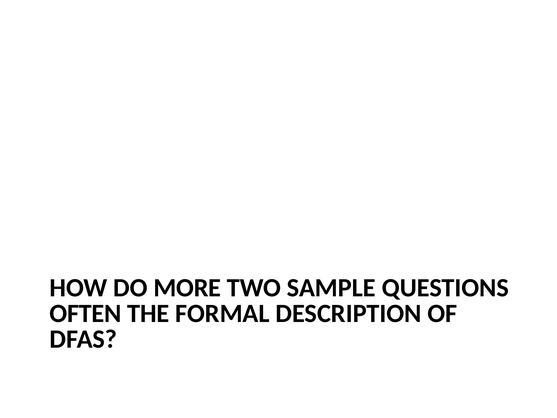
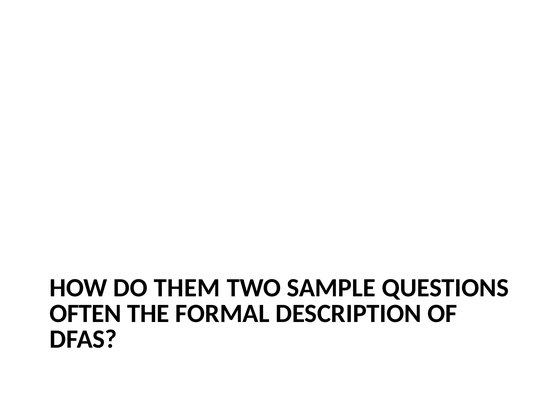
MORE: MORE -> THEM (187, 288)
